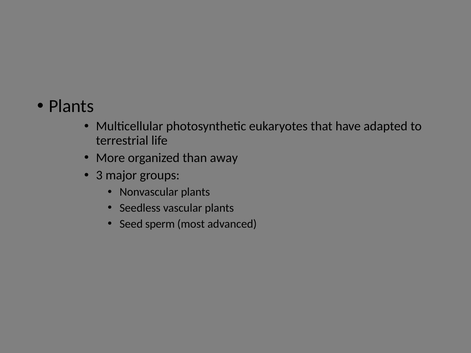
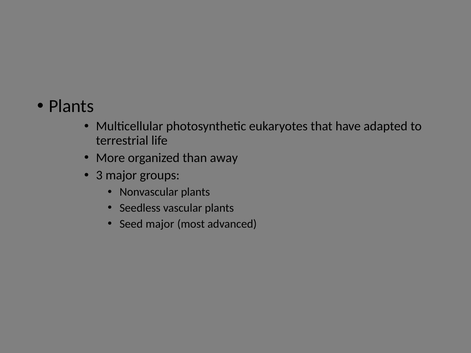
Seed sperm: sperm -> major (160, 224)
